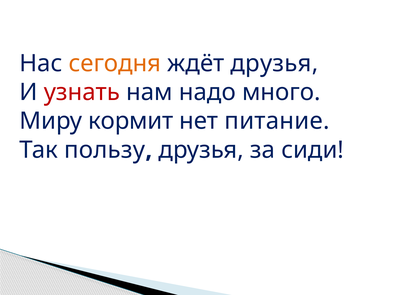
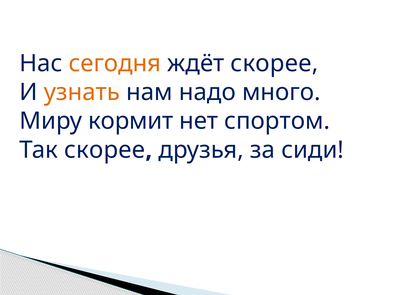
ждёт друзья: друзья -> скорее (274, 63)
узнать colour: red -> orange (82, 92)
питание: питание -> спортом (277, 121)
Так пользу: пользу -> скорее (105, 150)
